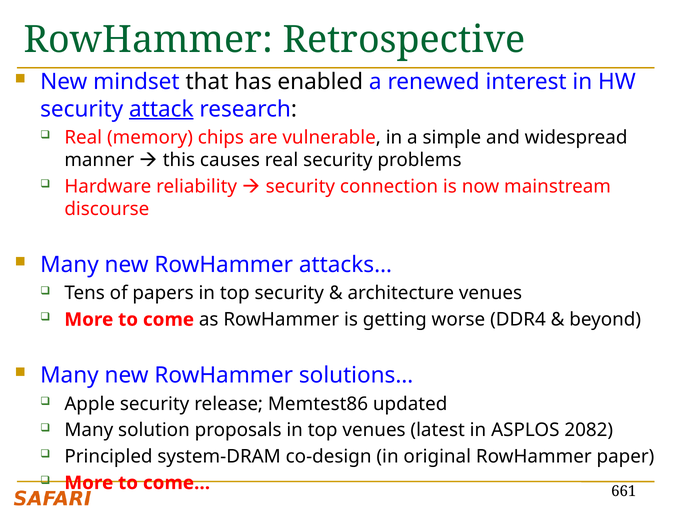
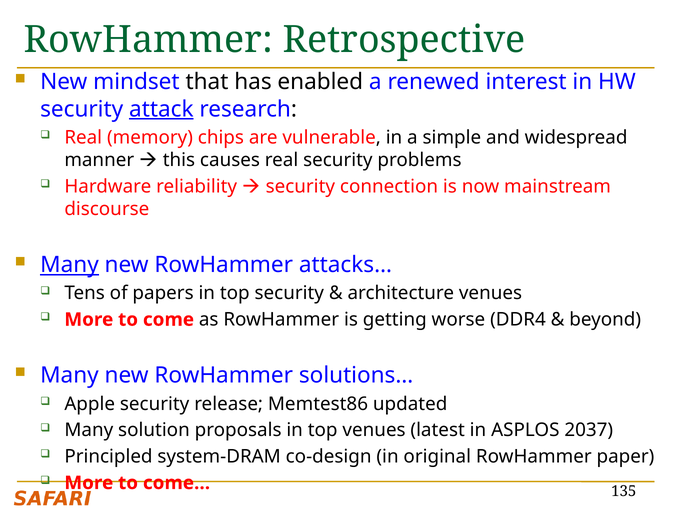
Many underline: none -> present (69, 265)
2082: 2082 -> 2037 (589, 430)
661: 661 -> 135 (624, 491)
